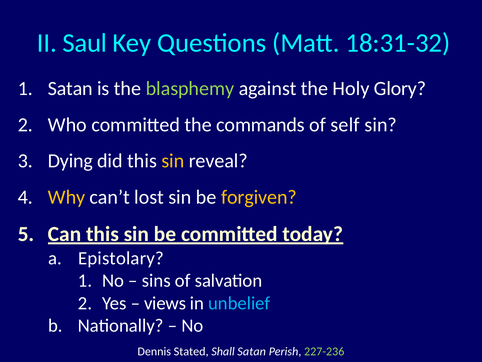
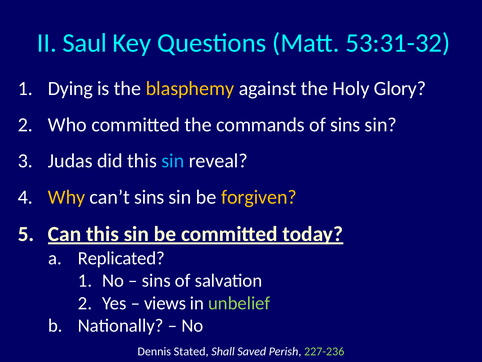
18:31-32: 18:31-32 -> 53:31-32 (398, 43)
Satan: Satan -> Dying (70, 88)
blasphemy colour: light green -> yellow (190, 88)
of self: self -> sins (345, 125)
Dying: Dying -> Judas (70, 161)
sin colour: yellow -> light blue (173, 161)
can’t lost: lost -> sins (149, 197)
Epistolary: Epistolary -> Replicated (121, 258)
unbelief colour: light blue -> light green (239, 303)
Shall Satan: Satan -> Saved (252, 351)
